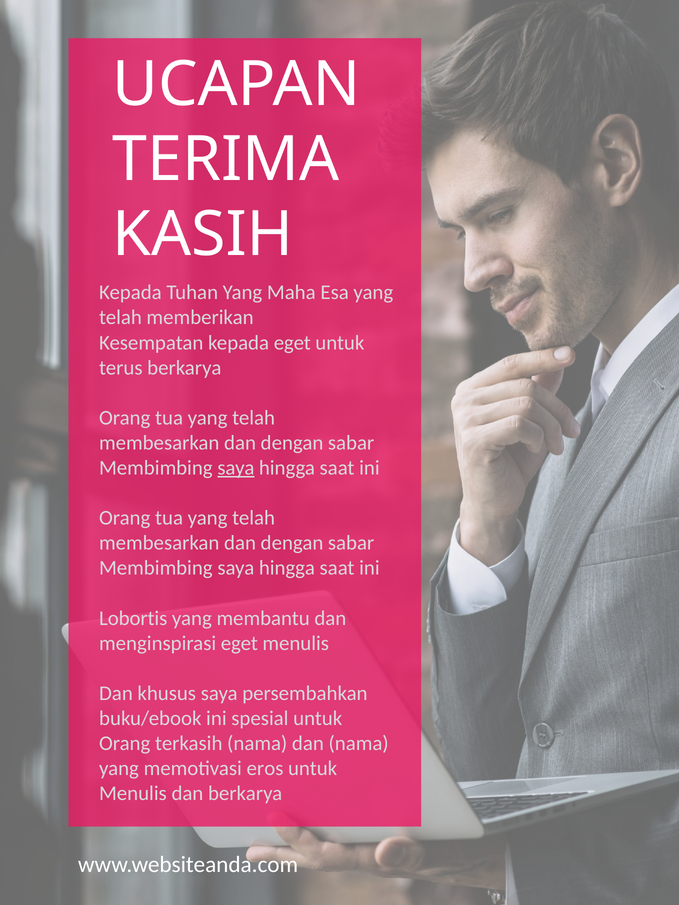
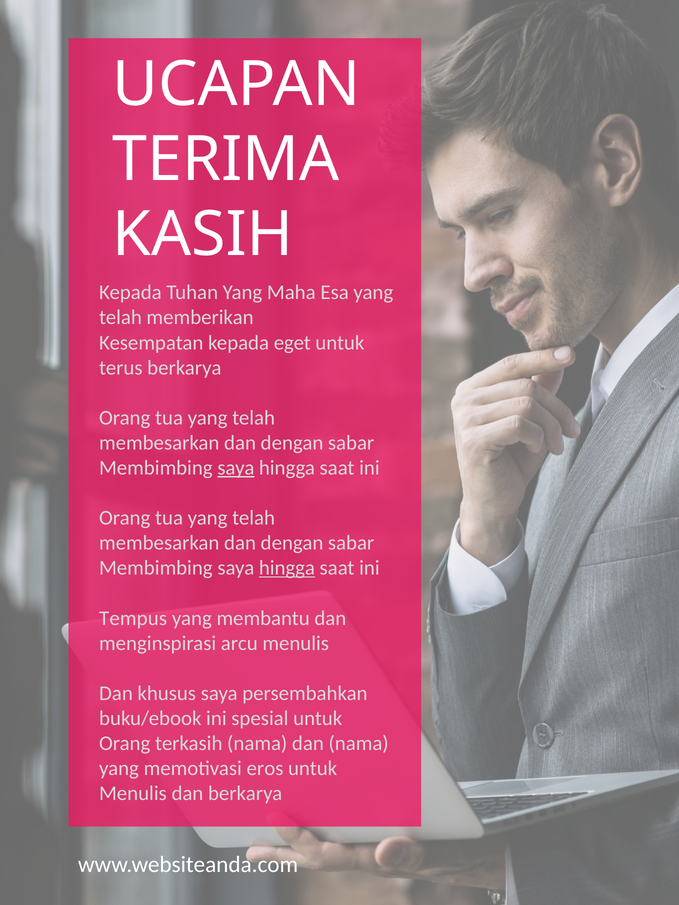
hingga underline: none -> present (287, 568)
Lobortis: Lobortis -> Tempus (133, 618)
menginspirasi eget: eget -> arcu (239, 643)
